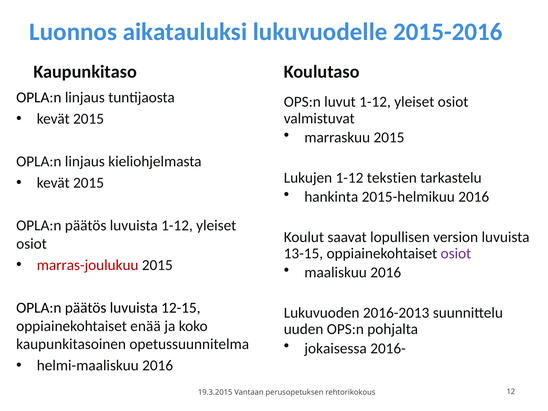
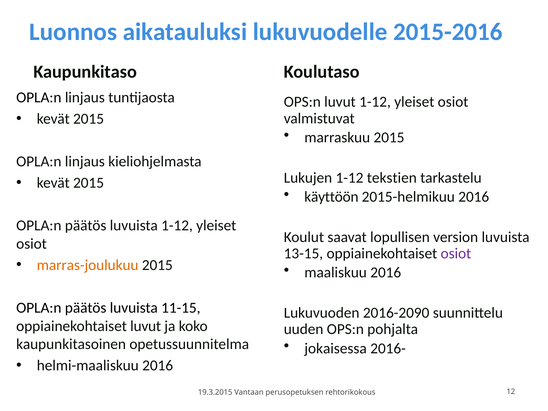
hankinta: hankinta -> käyttöön (331, 197)
marras-joulukuu colour: red -> orange (88, 265)
12-15: 12-15 -> 11-15 (181, 308)
2016-2013: 2016-2013 -> 2016-2090 (396, 313)
oppiainekohtaiset enää: enää -> luvut (146, 326)
